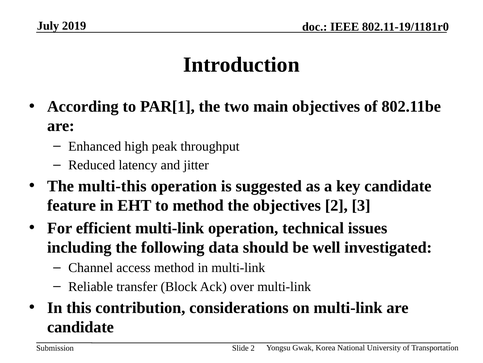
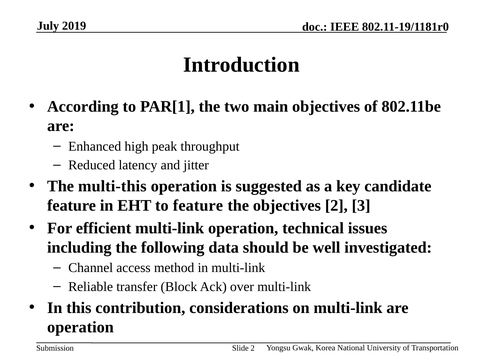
to method: method -> feature (198, 205)
candidate: candidate -> operation (80, 326)
